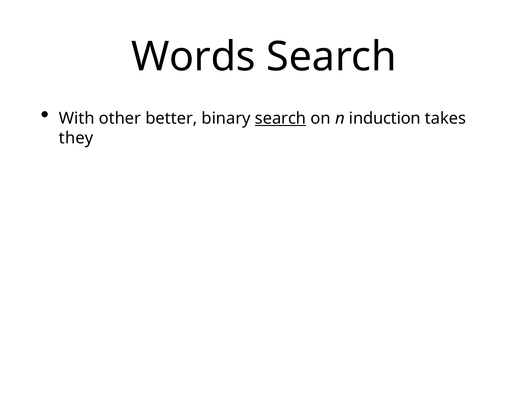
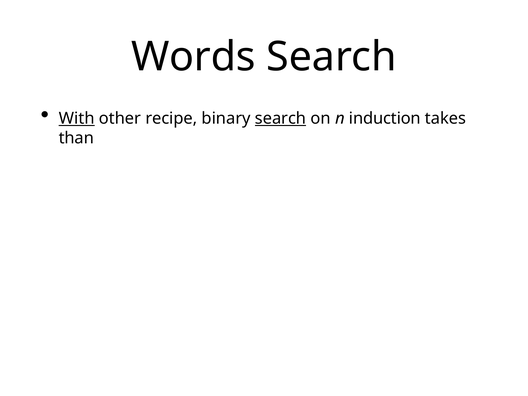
With underline: none -> present (77, 118)
better: better -> recipe (171, 118)
they: they -> than (76, 138)
